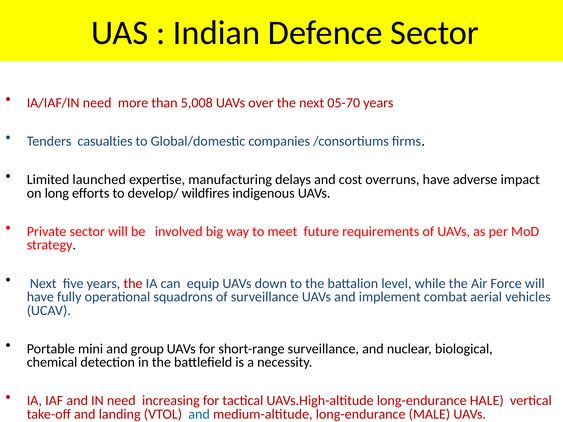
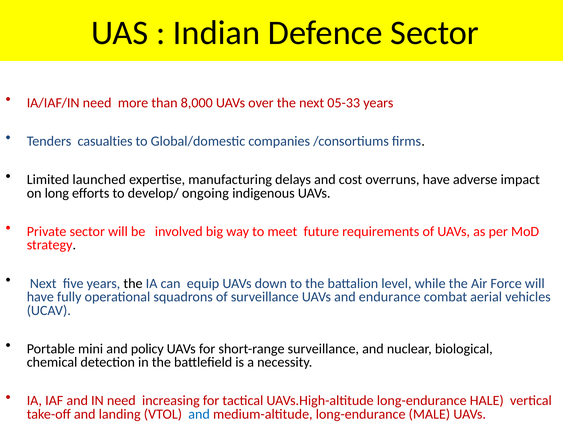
5,008: 5,008 -> 8,000 (197, 103)
05-70: 05-70 -> 05-33 (344, 103)
wildfires: wildfires -> ongoing (205, 193)
the colour: red -> black (133, 284)
implement: implement -> endurance (390, 297)
group: group -> policy (147, 349)
